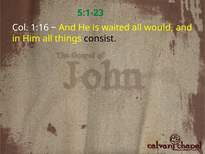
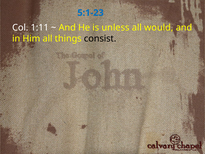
5:1-23 colour: green -> blue (91, 13)
1:16: 1:16 -> 1:11 (40, 28)
waited: waited -> unless (116, 28)
